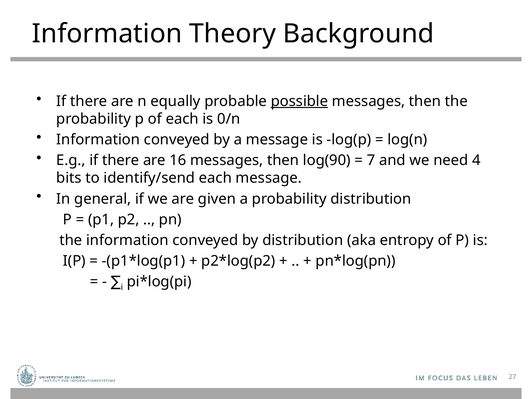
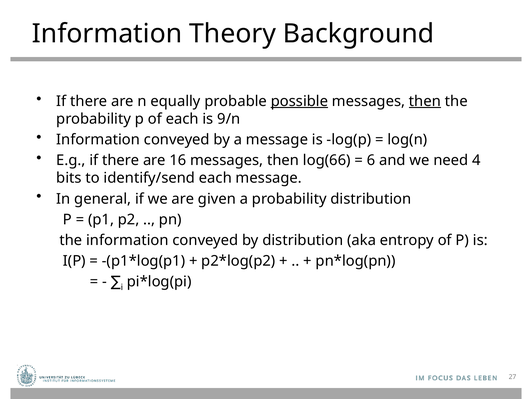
then underline: none -> present (425, 101)
0/n: 0/n -> 9/n (229, 119)
log(90: log(90 -> log(66 (327, 160)
7: 7 -> 6 (371, 160)
